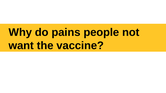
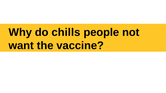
pains: pains -> chills (66, 32)
